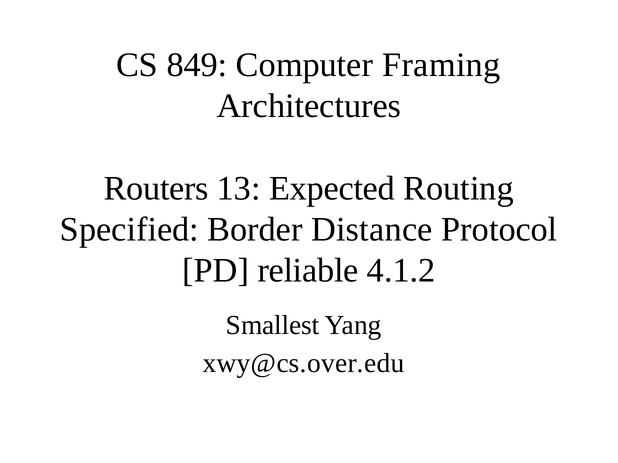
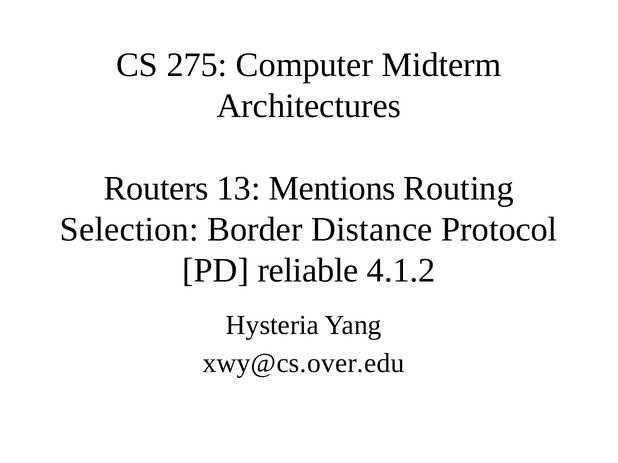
849: 849 -> 275 (197, 65)
Framing: Framing -> Midterm (442, 65)
Expected: Expected -> Mentions (332, 188)
Specified: Specified -> Selection (129, 230)
Smallest: Smallest -> Hysteria (272, 325)
